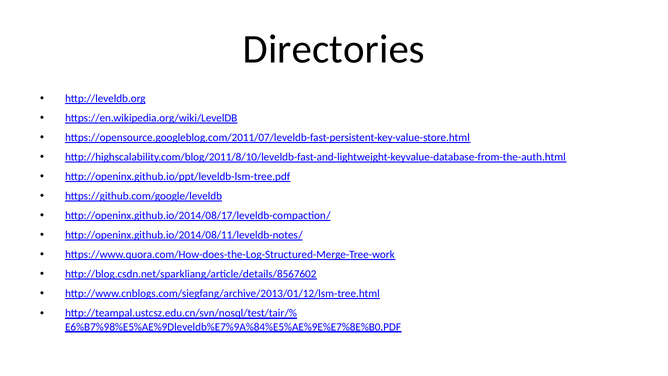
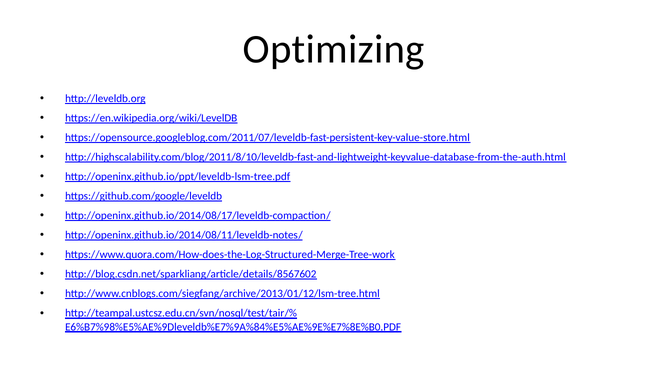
Directories: Directories -> Optimizing (334, 49)
